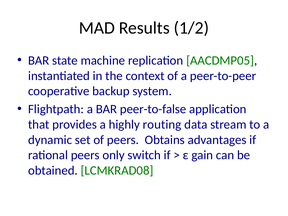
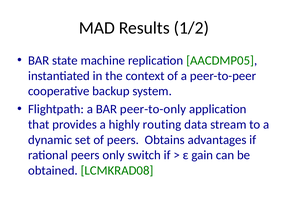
peer-to-false: peer-to-false -> peer-to-only (153, 109)
